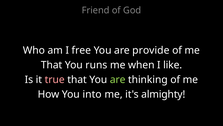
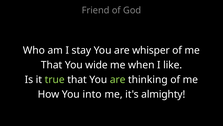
free: free -> stay (81, 50)
provide: provide -> whisper (151, 50)
runs: runs -> wide (96, 65)
true colour: pink -> light green (55, 79)
